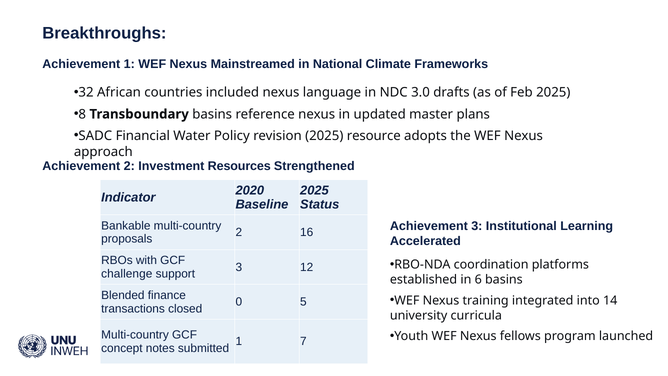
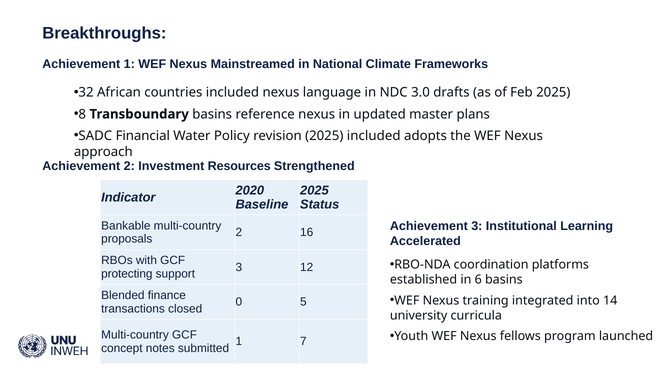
2025 resource: resource -> included (374, 136)
challenge: challenge -> protecting (127, 274)
